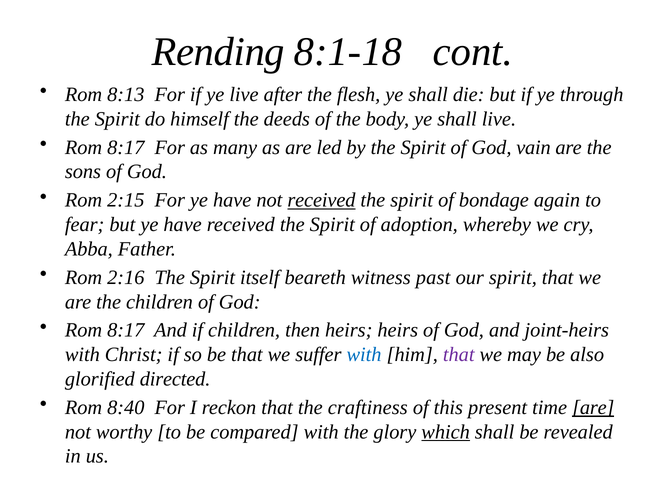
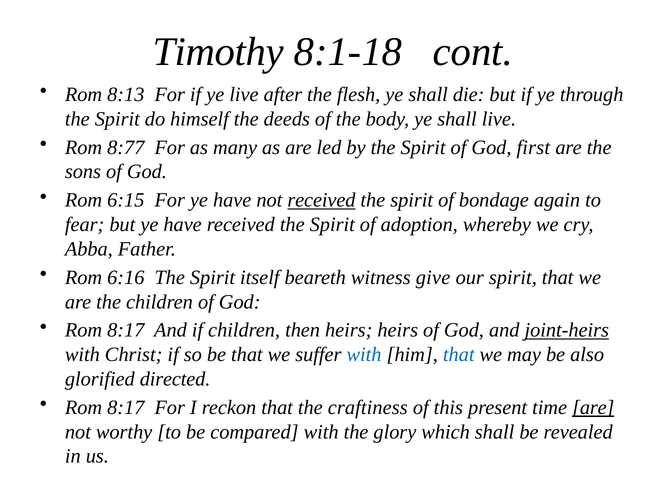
Rending: Rending -> Timothy (218, 52)
8:17: 8:17 -> 8:77 (126, 148)
vain: vain -> first (533, 148)
2:15: 2:15 -> 6:15 (126, 200)
2:16: 2:16 -> 6:16 (126, 278)
past: past -> give (433, 278)
joint-heirs underline: none -> present (567, 331)
that colour: purple -> blue (459, 355)
8:40: 8:40 -> 8:17 (126, 408)
which underline: present -> none (446, 432)
